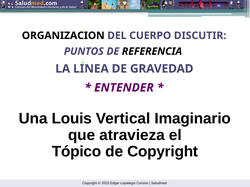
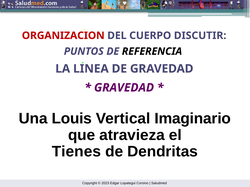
ORGANIZACION colour: black -> red (63, 36)
ENTENDER: ENTENDER -> GRAVEDAD (124, 88)
Tópico: Tópico -> Tienes (76, 152)
de Copyright: Copyright -> Dendritas (163, 152)
